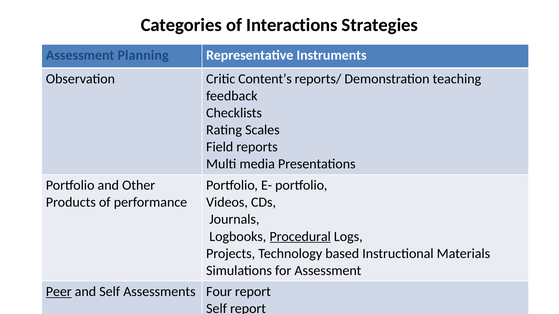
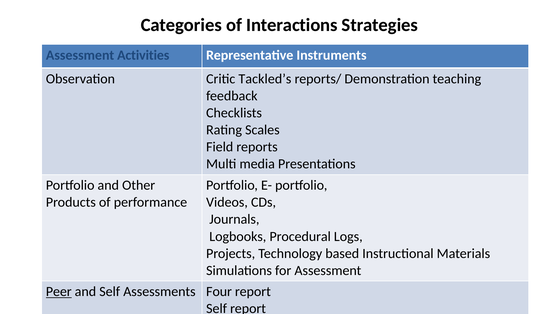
Planning: Planning -> Activities (143, 55)
Content’s: Content’s -> Tackled’s (265, 79)
Procedural underline: present -> none (300, 237)
